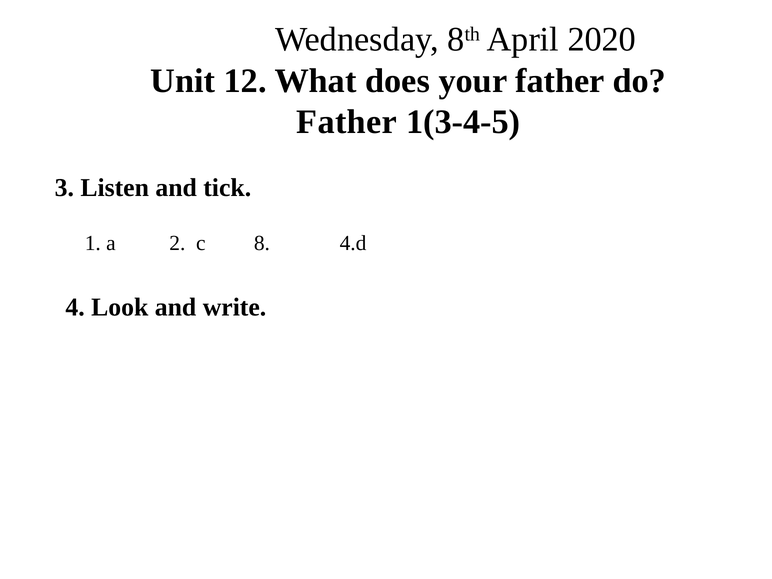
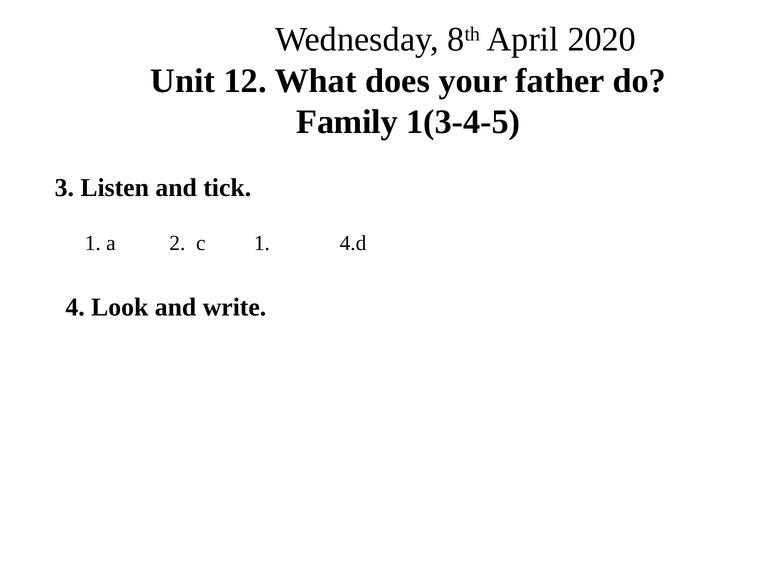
Father: Father -> Family (347, 122)
c 8: 8 -> 1 (262, 243)
